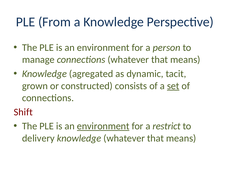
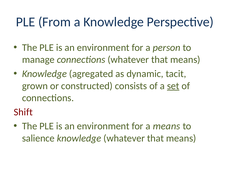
environment underline: present -> none (103, 126)
a restrict: restrict -> means (167, 126)
delivery: delivery -> salience (38, 138)
